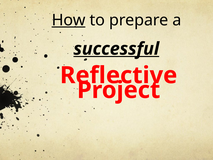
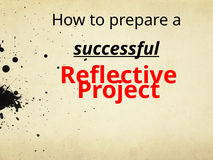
How underline: present -> none (69, 20)
